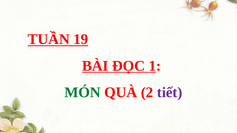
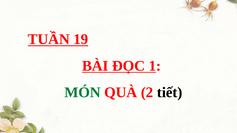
tiết colour: purple -> black (170, 93)
